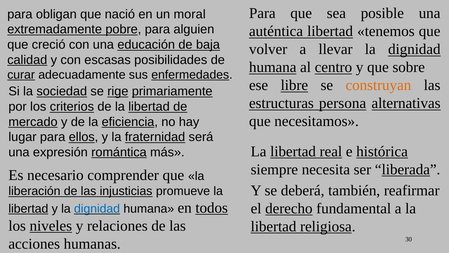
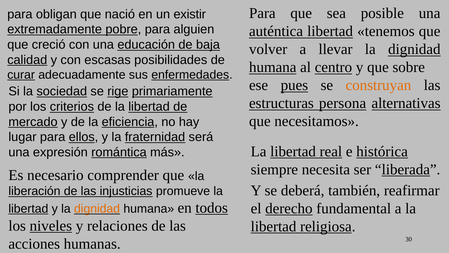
moral: moral -> existir (190, 14)
libre: libre -> pues (294, 85)
dignidad colour: blue -> orange (97, 208)
